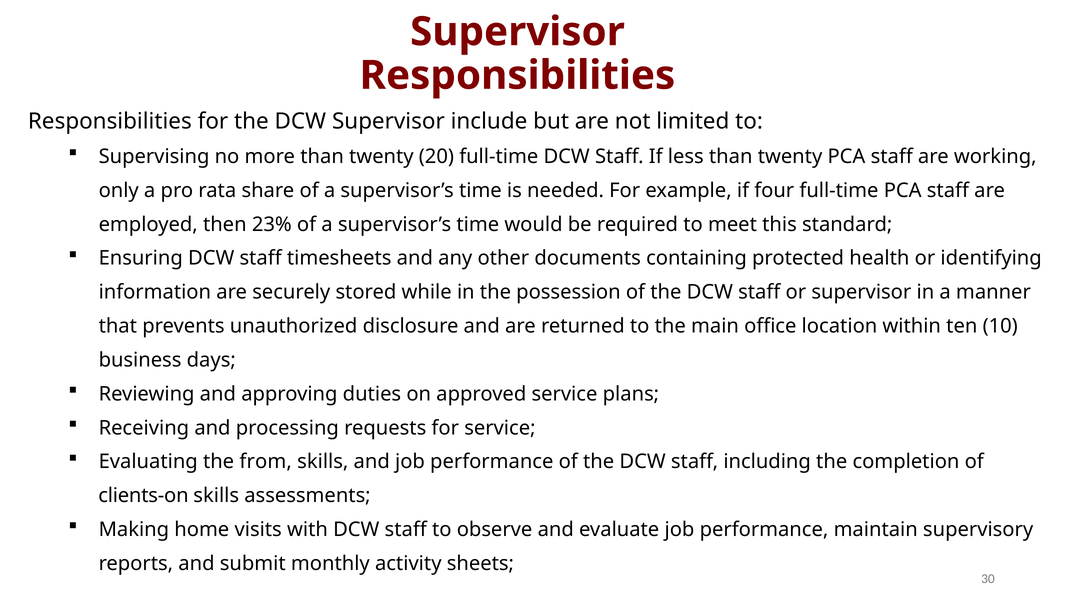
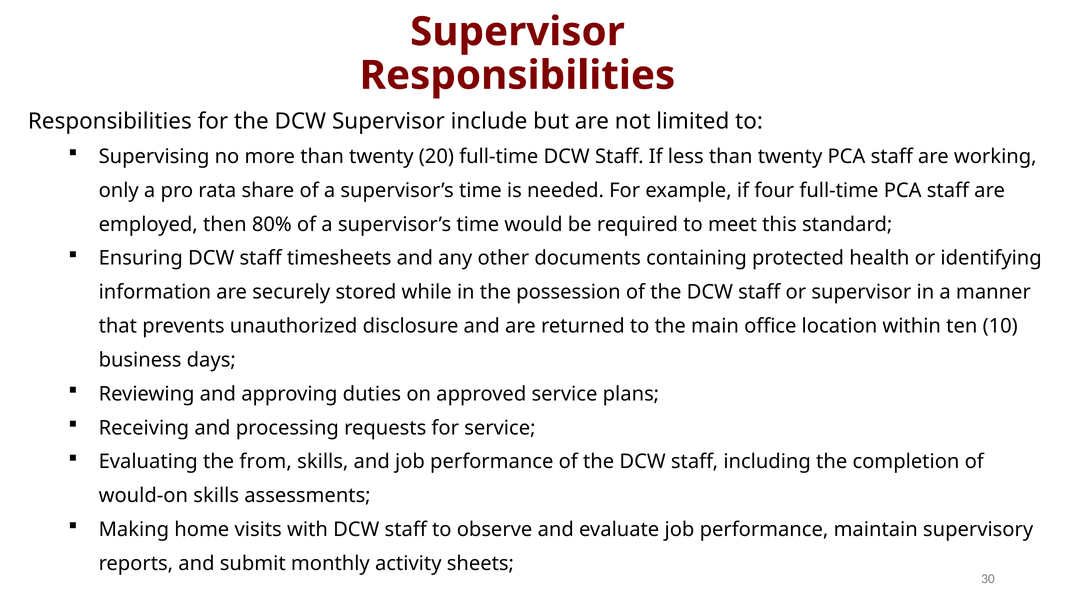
23%: 23% -> 80% (272, 224)
clients-on: clients-on -> would-on (143, 496)
